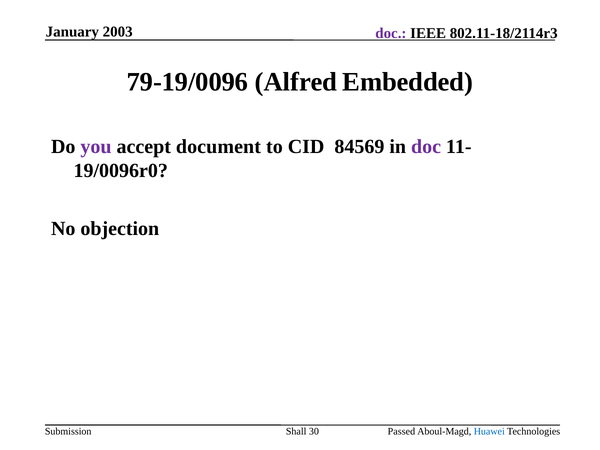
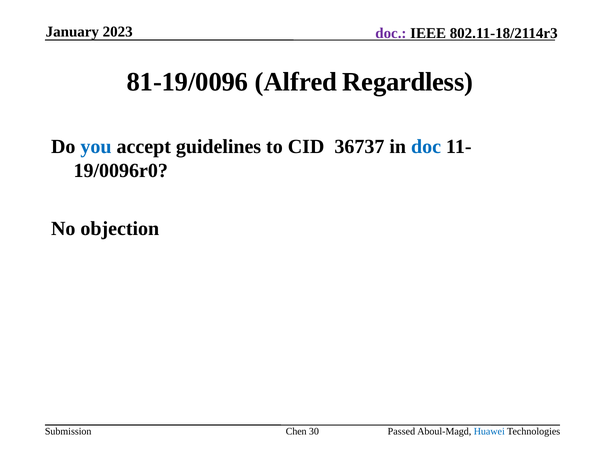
2003: 2003 -> 2023 (118, 32)
79-19/0096: 79-19/0096 -> 81-19/0096 (187, 82)
Embedded: Embedded -> Regardless (408, 82)
you colour: purple -> blue (96, 146)
document: document -> guidelines (219, 146)
84569: 84569 -> 36737 (359, 146)
doc colour: purple -> blue (426, 146)
Shall: Shall -> Chen (296, 432)
